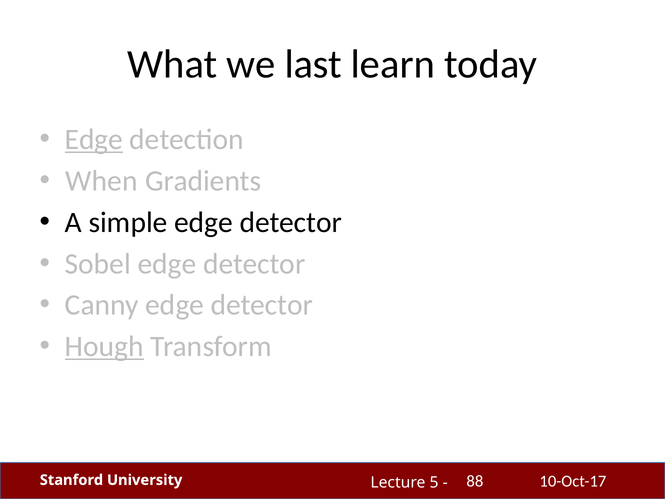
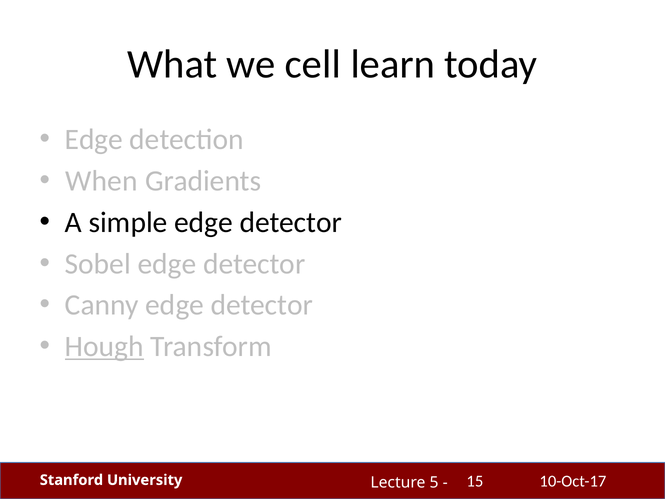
last: last -> cell (313, 64)
Edge underline: present -> none (94, 140)
88: 88 -> 15 (475, 481)
